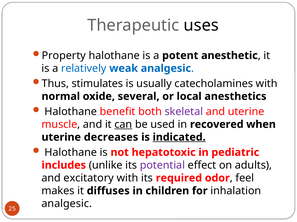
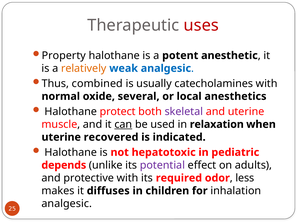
uses colour: black -> red (201, 25)
relatively colour: blue -> orange (84, 69)
stimulates: stimulates -> combined (97, 84)
benefit: benefit -> protect (118, 112)
recovered: recovered -> relaxation (217, 125)
decreases: decreases -> recovered (111, 138)
indicated underline: present -> none (179, 138)
includes: includes -> depends (64, 166)
excitatory: excitatory -> protective (89, 179)
feel: feel -> less (245, 179)
